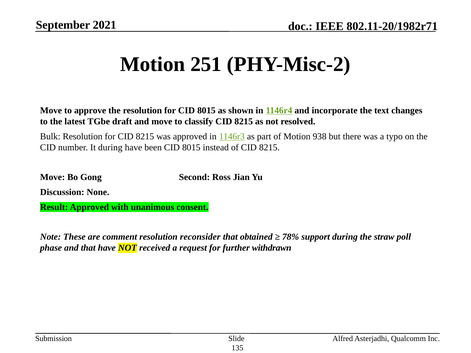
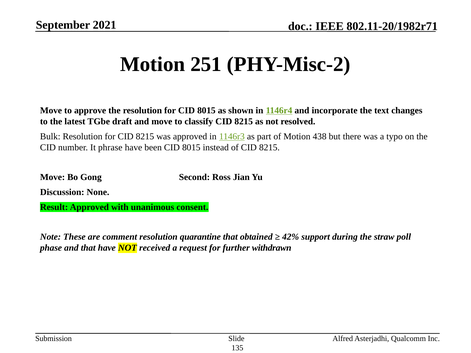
938: 938 -> 438 (320, 136)
It during: during -> phrase (110, 147)
reconsider: reconsider -> quarantine (200, 237)
78%: 78% -> 42% (291, 237)
